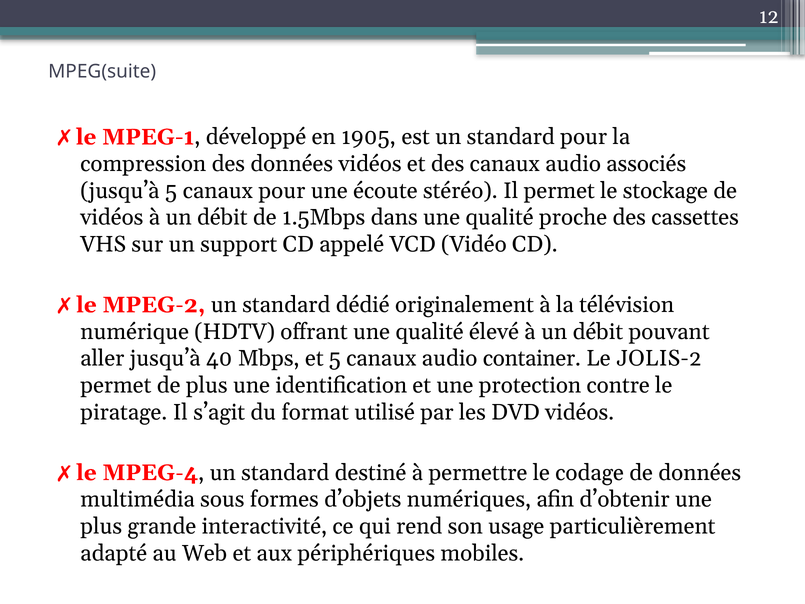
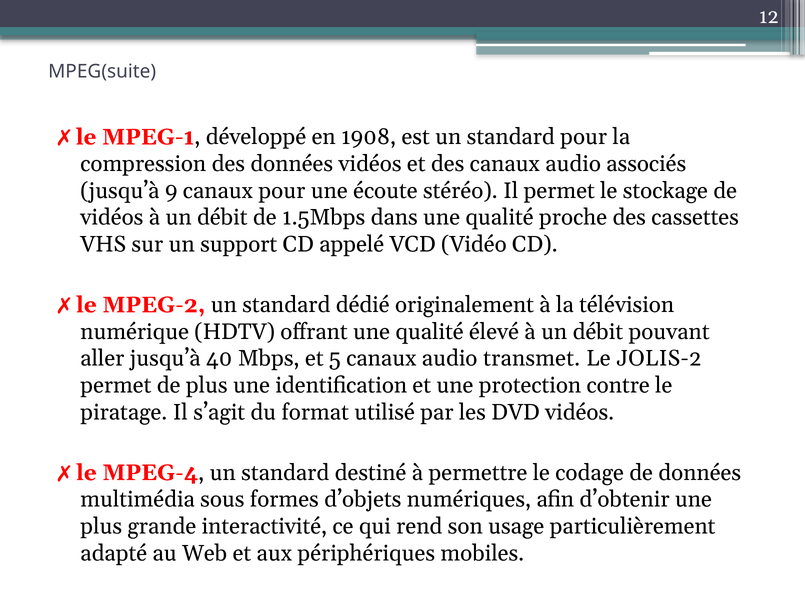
1905: 1905 -> 1908 (369, 137)
jusqu’à 5: 5 -> 9 (171, 191)
container: container -> transmet (532, 358)
